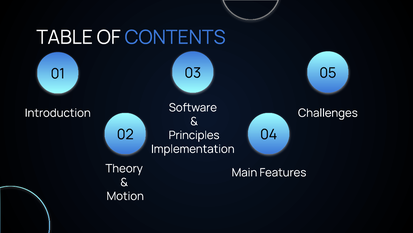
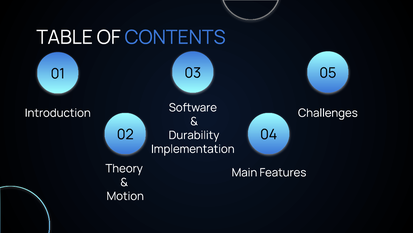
Principles: Principles -> Durability (194, 135)
